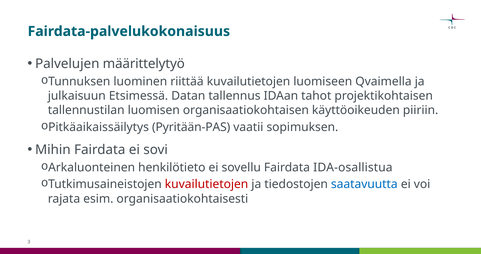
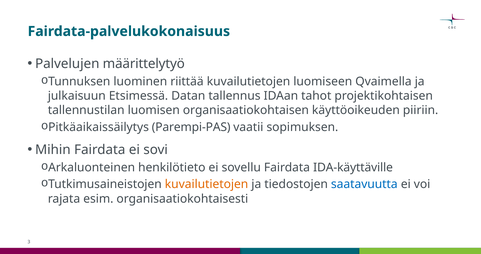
Pyritään-PAS: Pyritään-PAS -> Parempi-PAS (191, 127)
IDA-osallistua: IDA-osallistua -> IDA-käyttäville (353, 167)
kuvailutietojen colour: red -> orange (207, 184)
